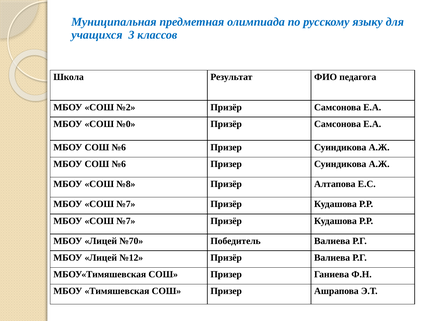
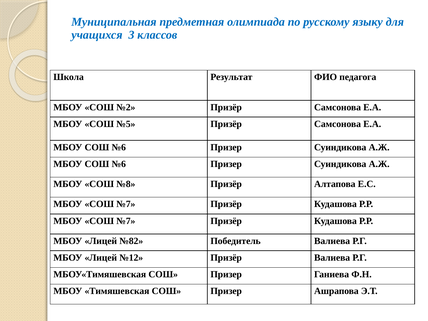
№0: №0 -> №5 (126, 124)
№70: №70 -> №82 (131, 241)
